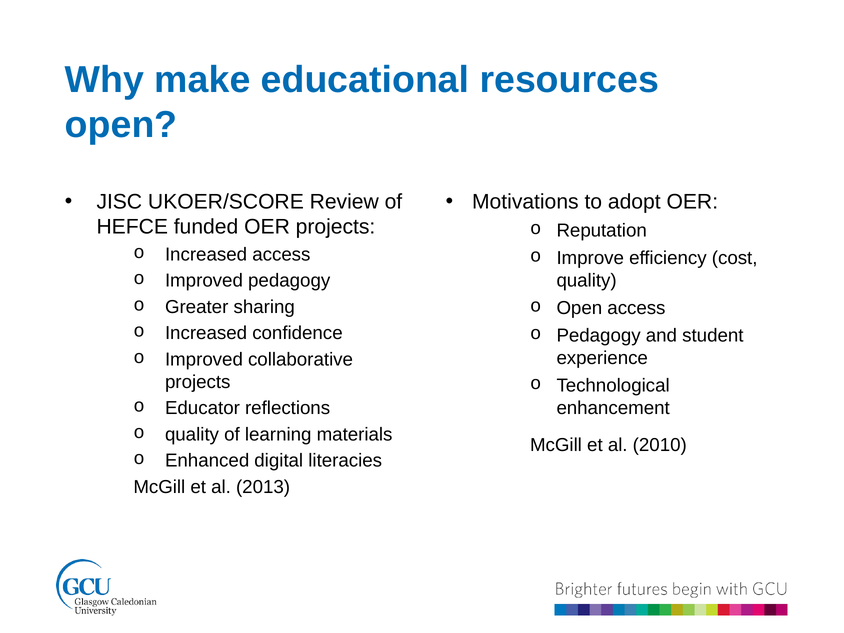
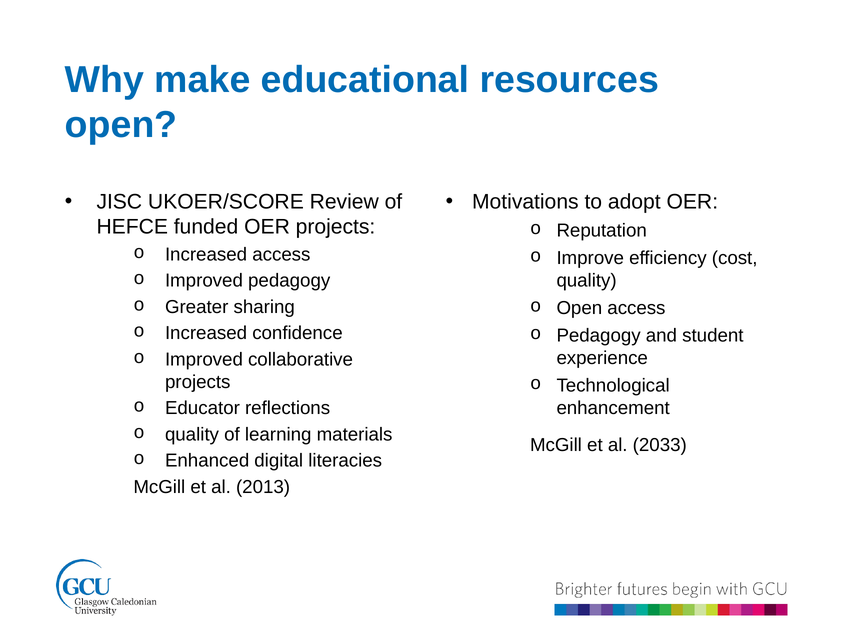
2010: 2010 -> 2033 (660, 445)
